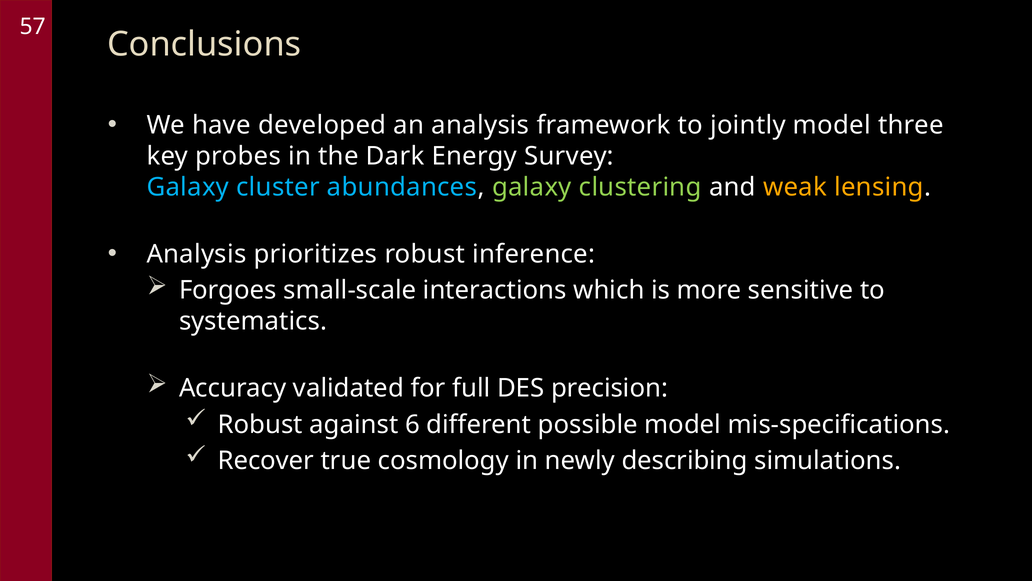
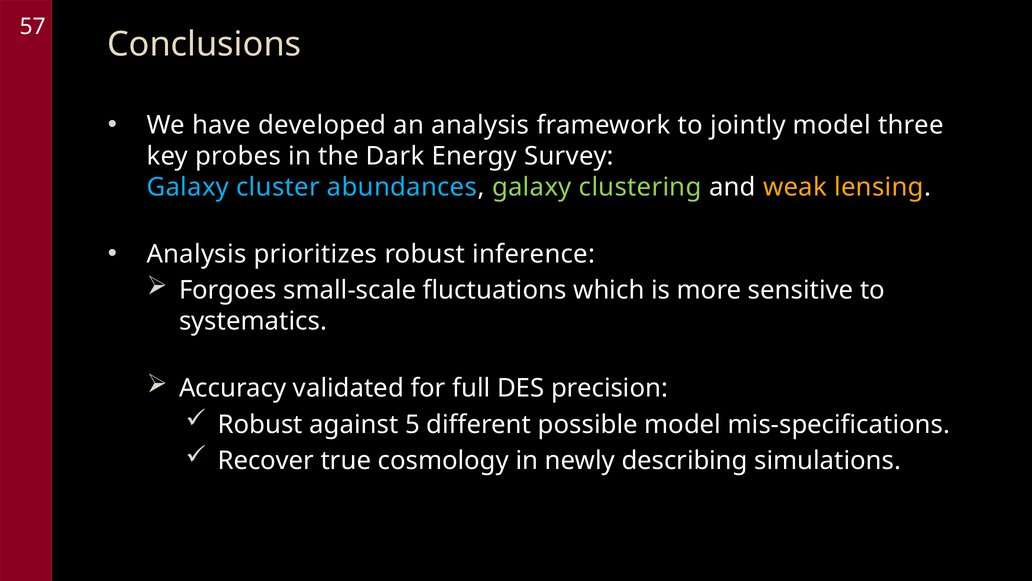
interactions: interactions -> fluctuations (495, 290)
6: 6 -> 5 (412, 424)
